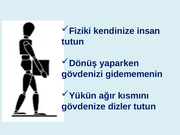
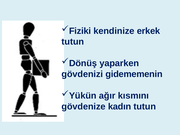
insan: insan -> erkek (148, 31)
dizler: dizler -> kadın (120, 107)
